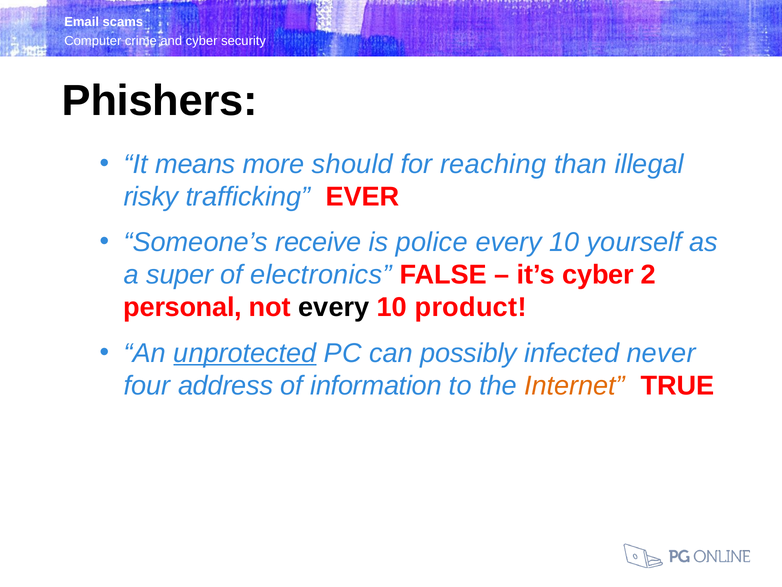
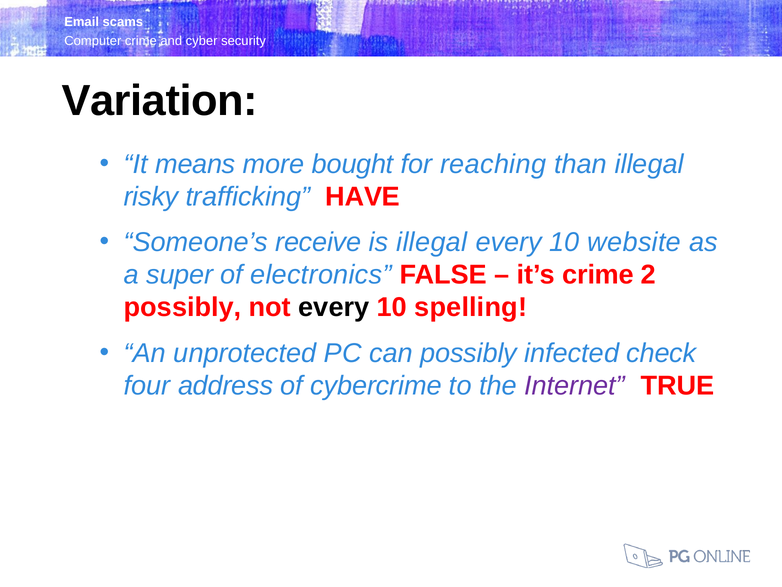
Phishers: Phishers -> Variation (160, 101)
should: should -> bought (353, 164)
EVER: EVER -> HAVE (363, 197)
is police: police -> illegal (432, 242)
yourself: yourself -> website (634, 242)
it’s cyber: cyber -> crime (598, 275)
personal: personal -> possibly (183, 307)
product: product -> spelling (471, 307)
unprotected underline: present -> none (245, 353)
never: never -> check (661, 353)
information: information -> cybercrime (376, 385)
Internet colour: orange -> purple (575, 385)
